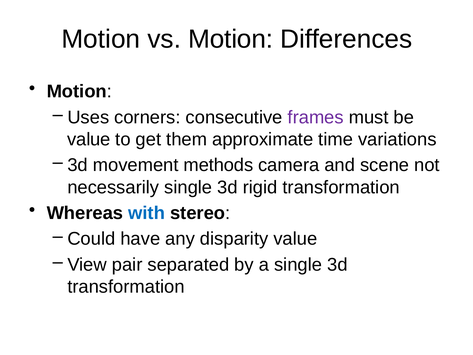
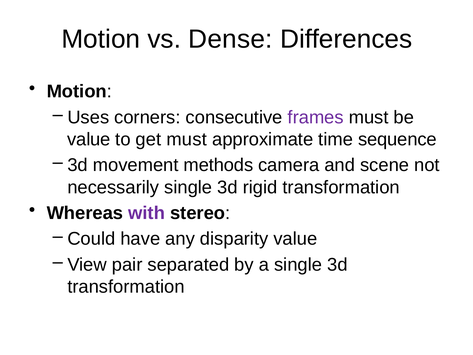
vs Motion: Motion -> Dense (230, 39)
get them: them -> must (187, 139)
variations: variations -> sequence (397, 139)
with colour: blue -> purple (147, 213)
